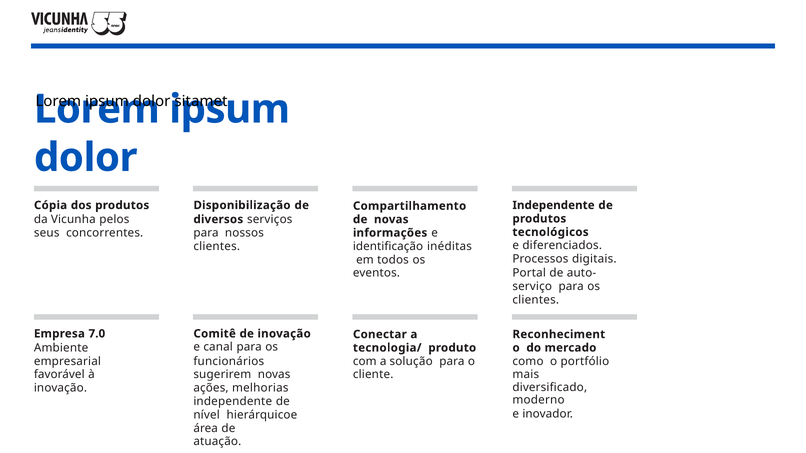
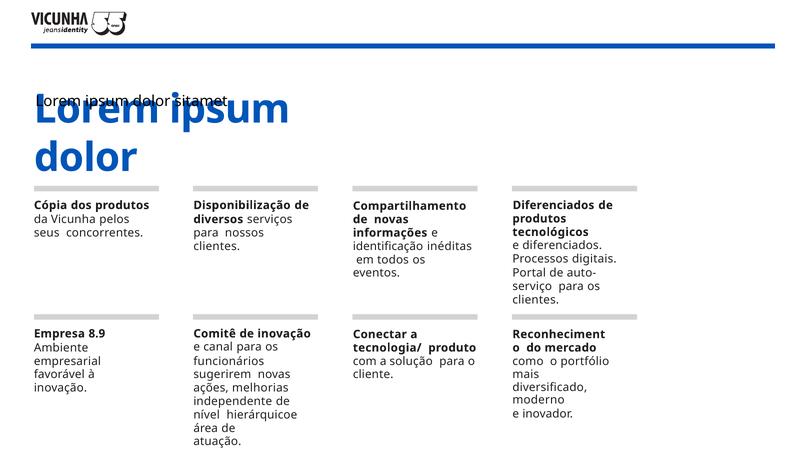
Independente: Independente -> Diferenciados (553, 205)
7.0: 7.0 -> 8.9 (97, 334)
